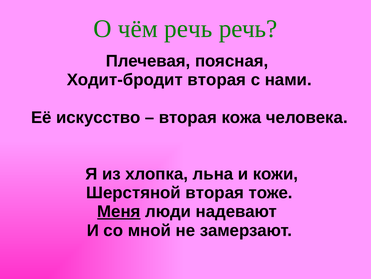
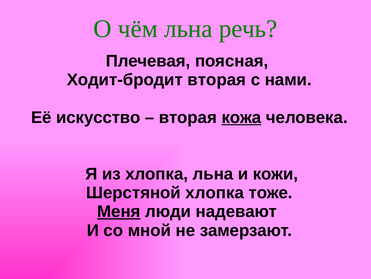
чём речь: речь -> льна (188, 29)
кожа underline: none -> present (241, 117)
Шерстяной вторая: вторая -> хлопка (215, 192)
